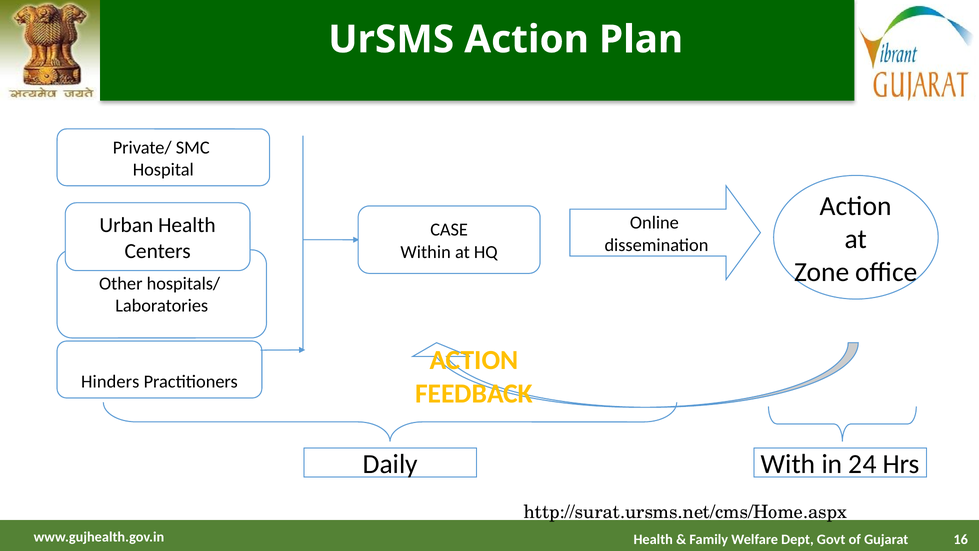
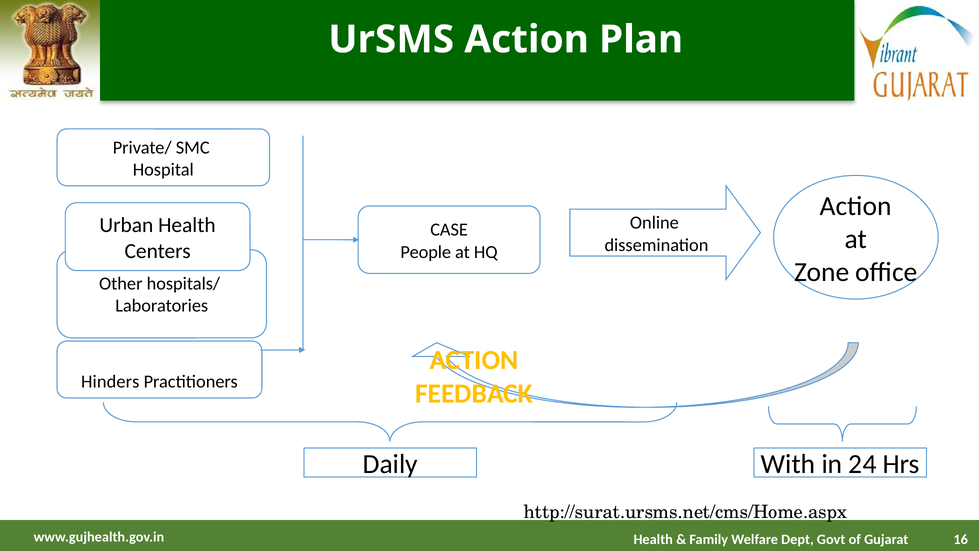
Within: Within -> People (426, 252)
